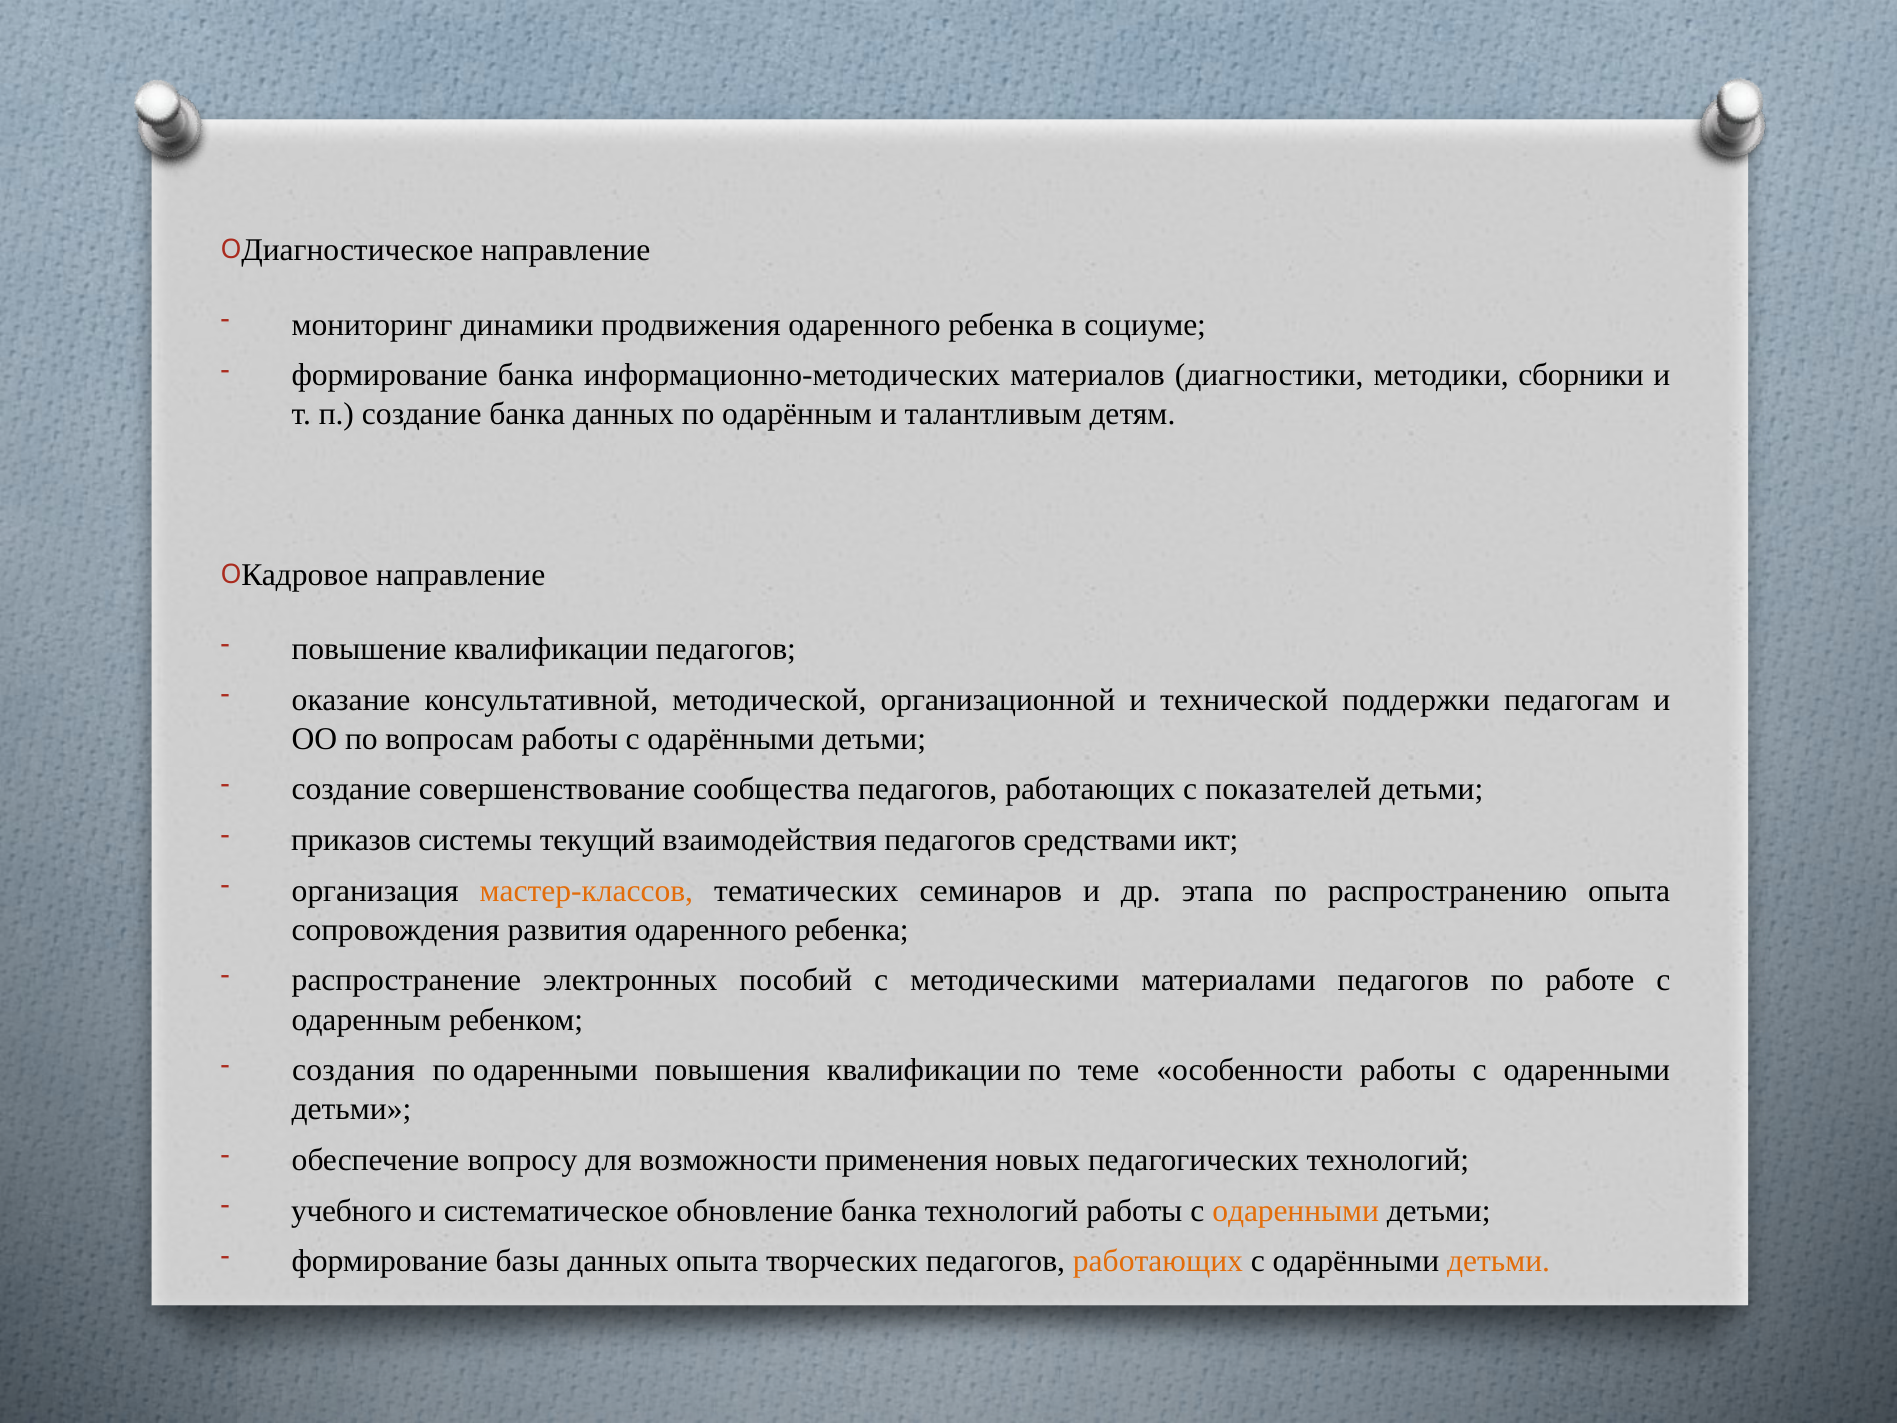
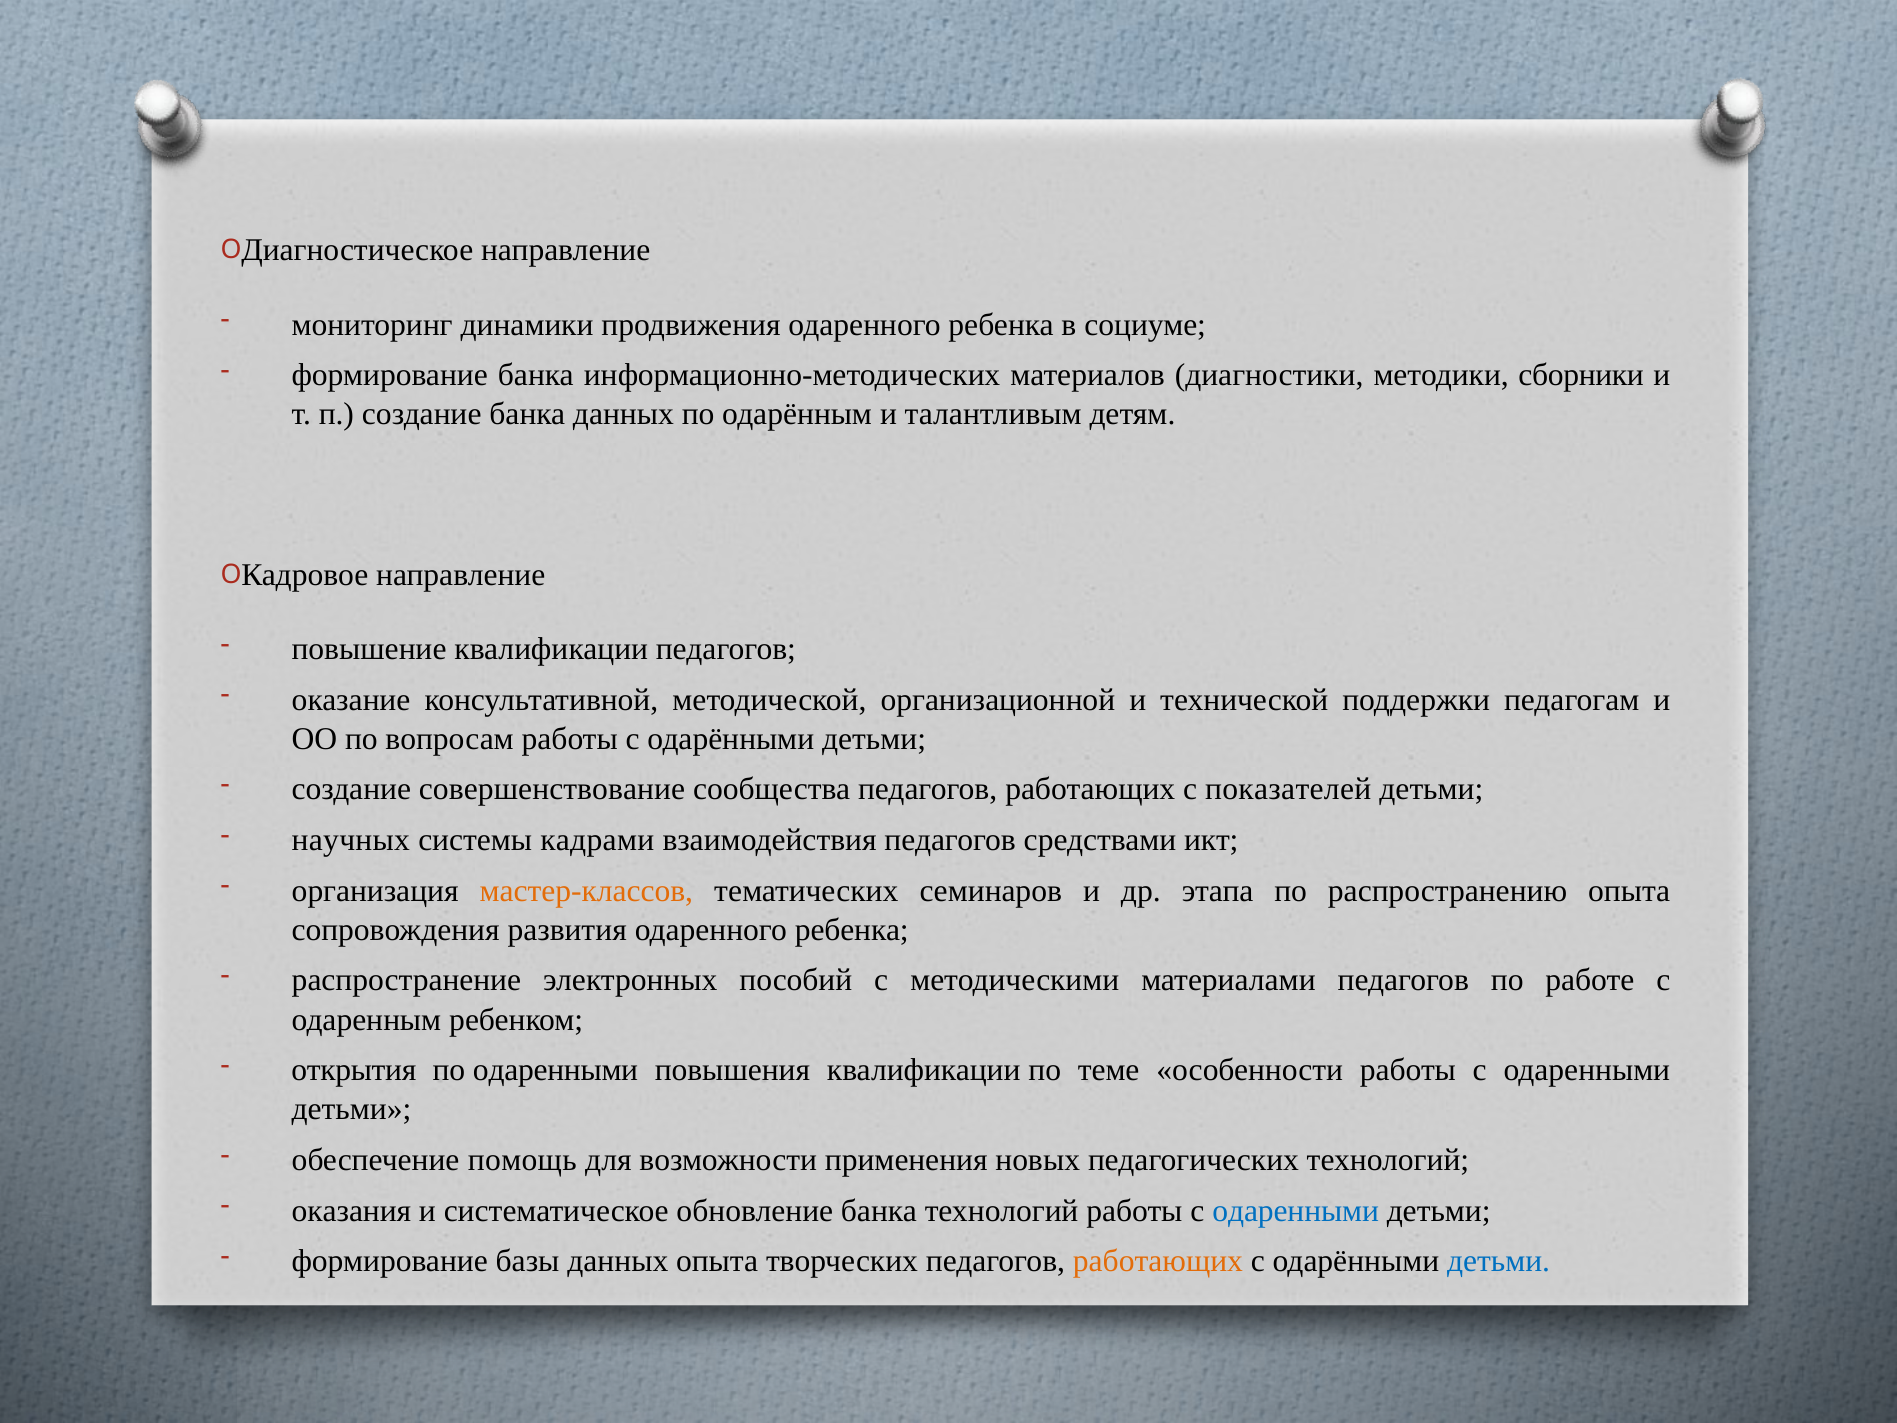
приказов: приказов -> научных (351, 840)
текущий: текущий -> кадрами (597, 840)
создания: создания -> открытия (354, 1070)
вопросу: вопросу -> помощь (522, 1160)
учебного: учебного -> оказания (351, 1210)
одаренными colour: orange -> blue (1296, 1210)
детьми colour: orange -> blue (1499, 1261)
